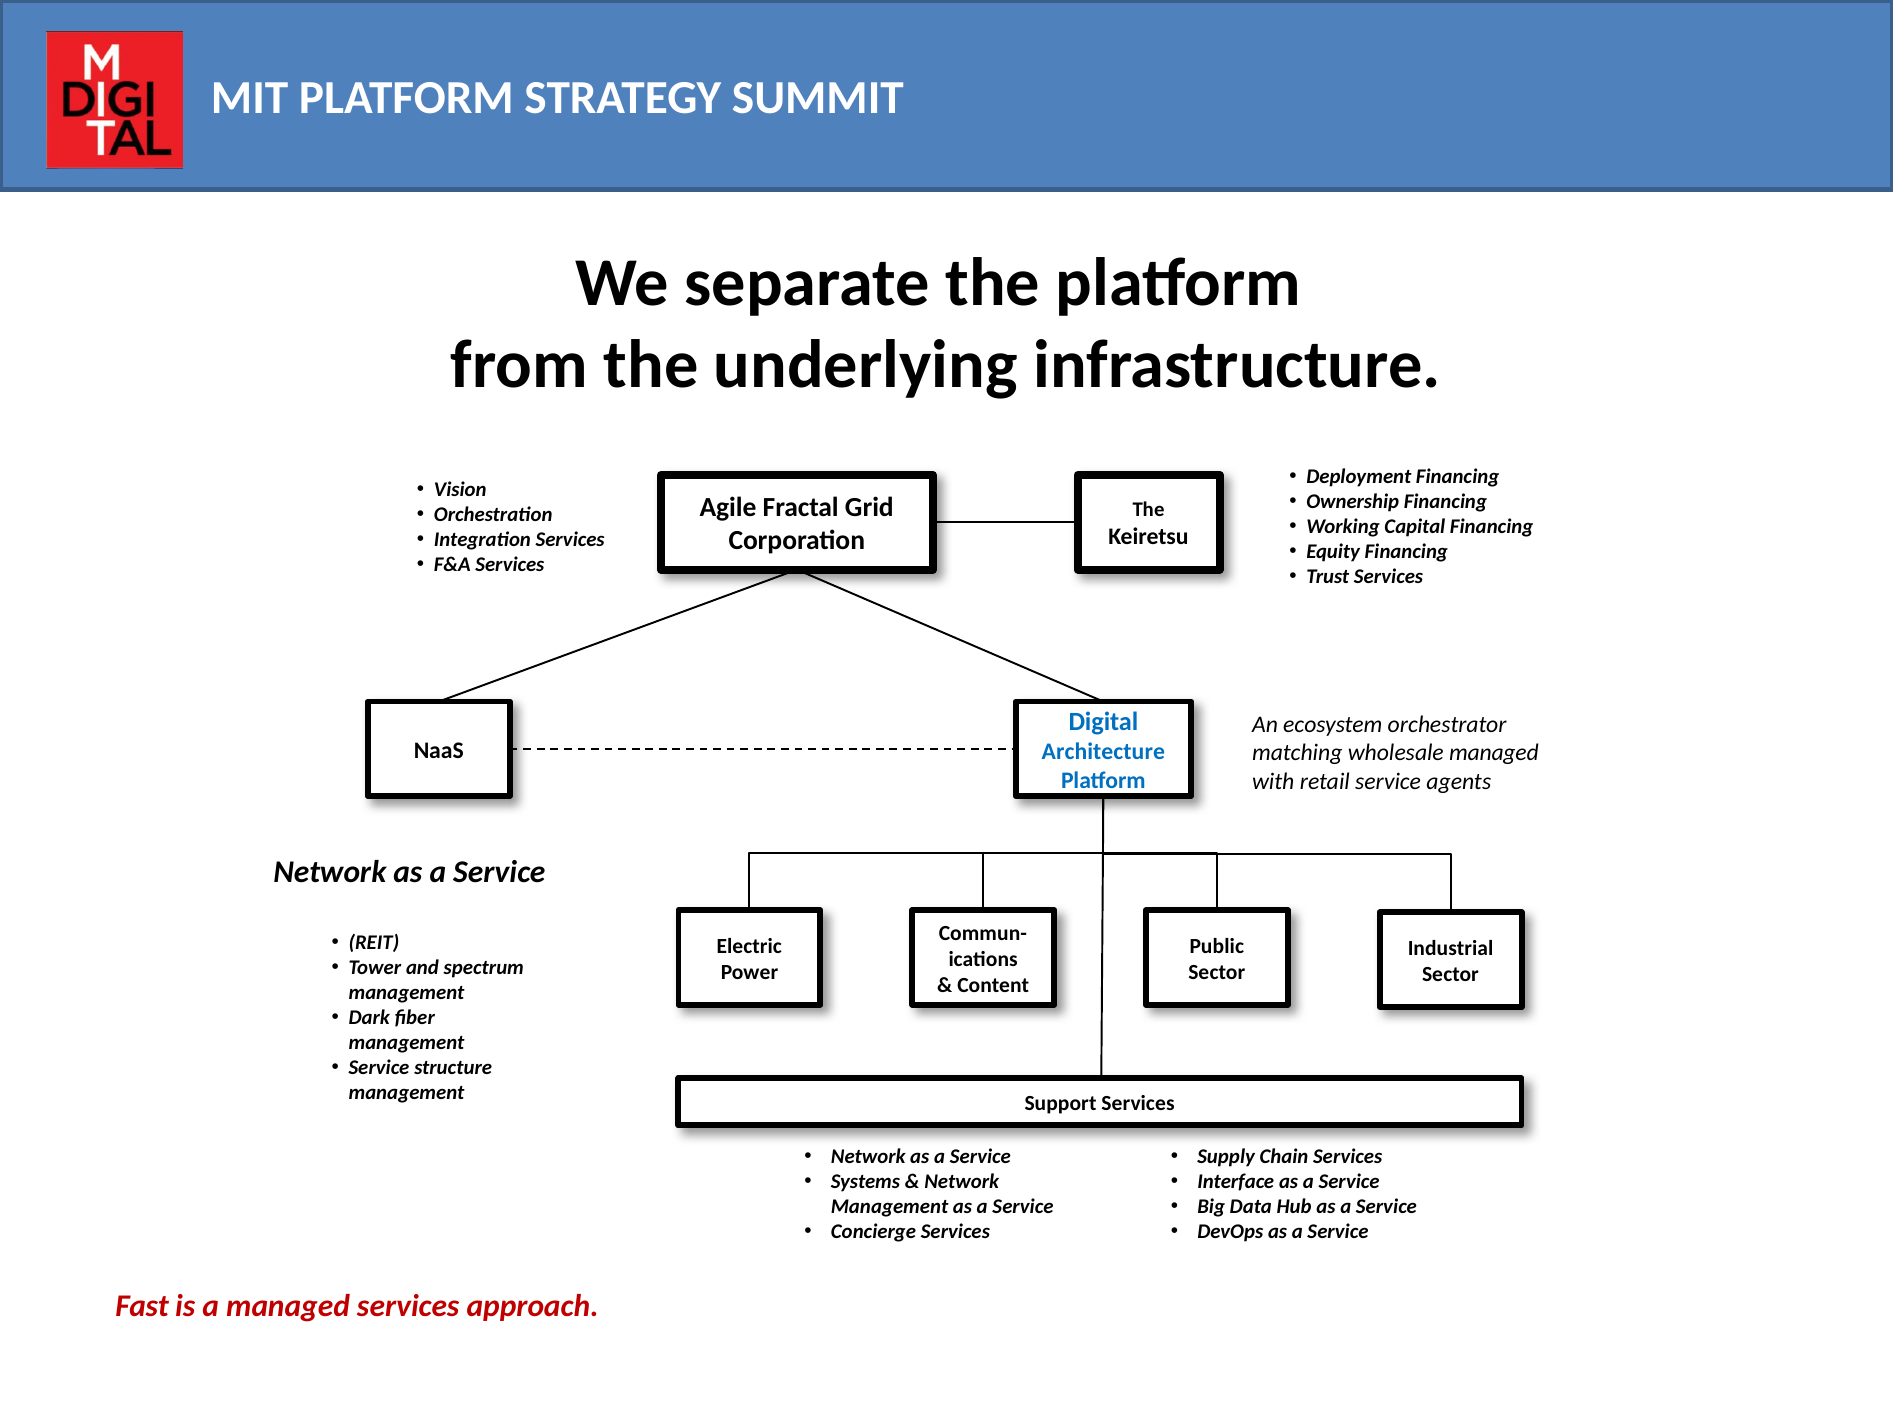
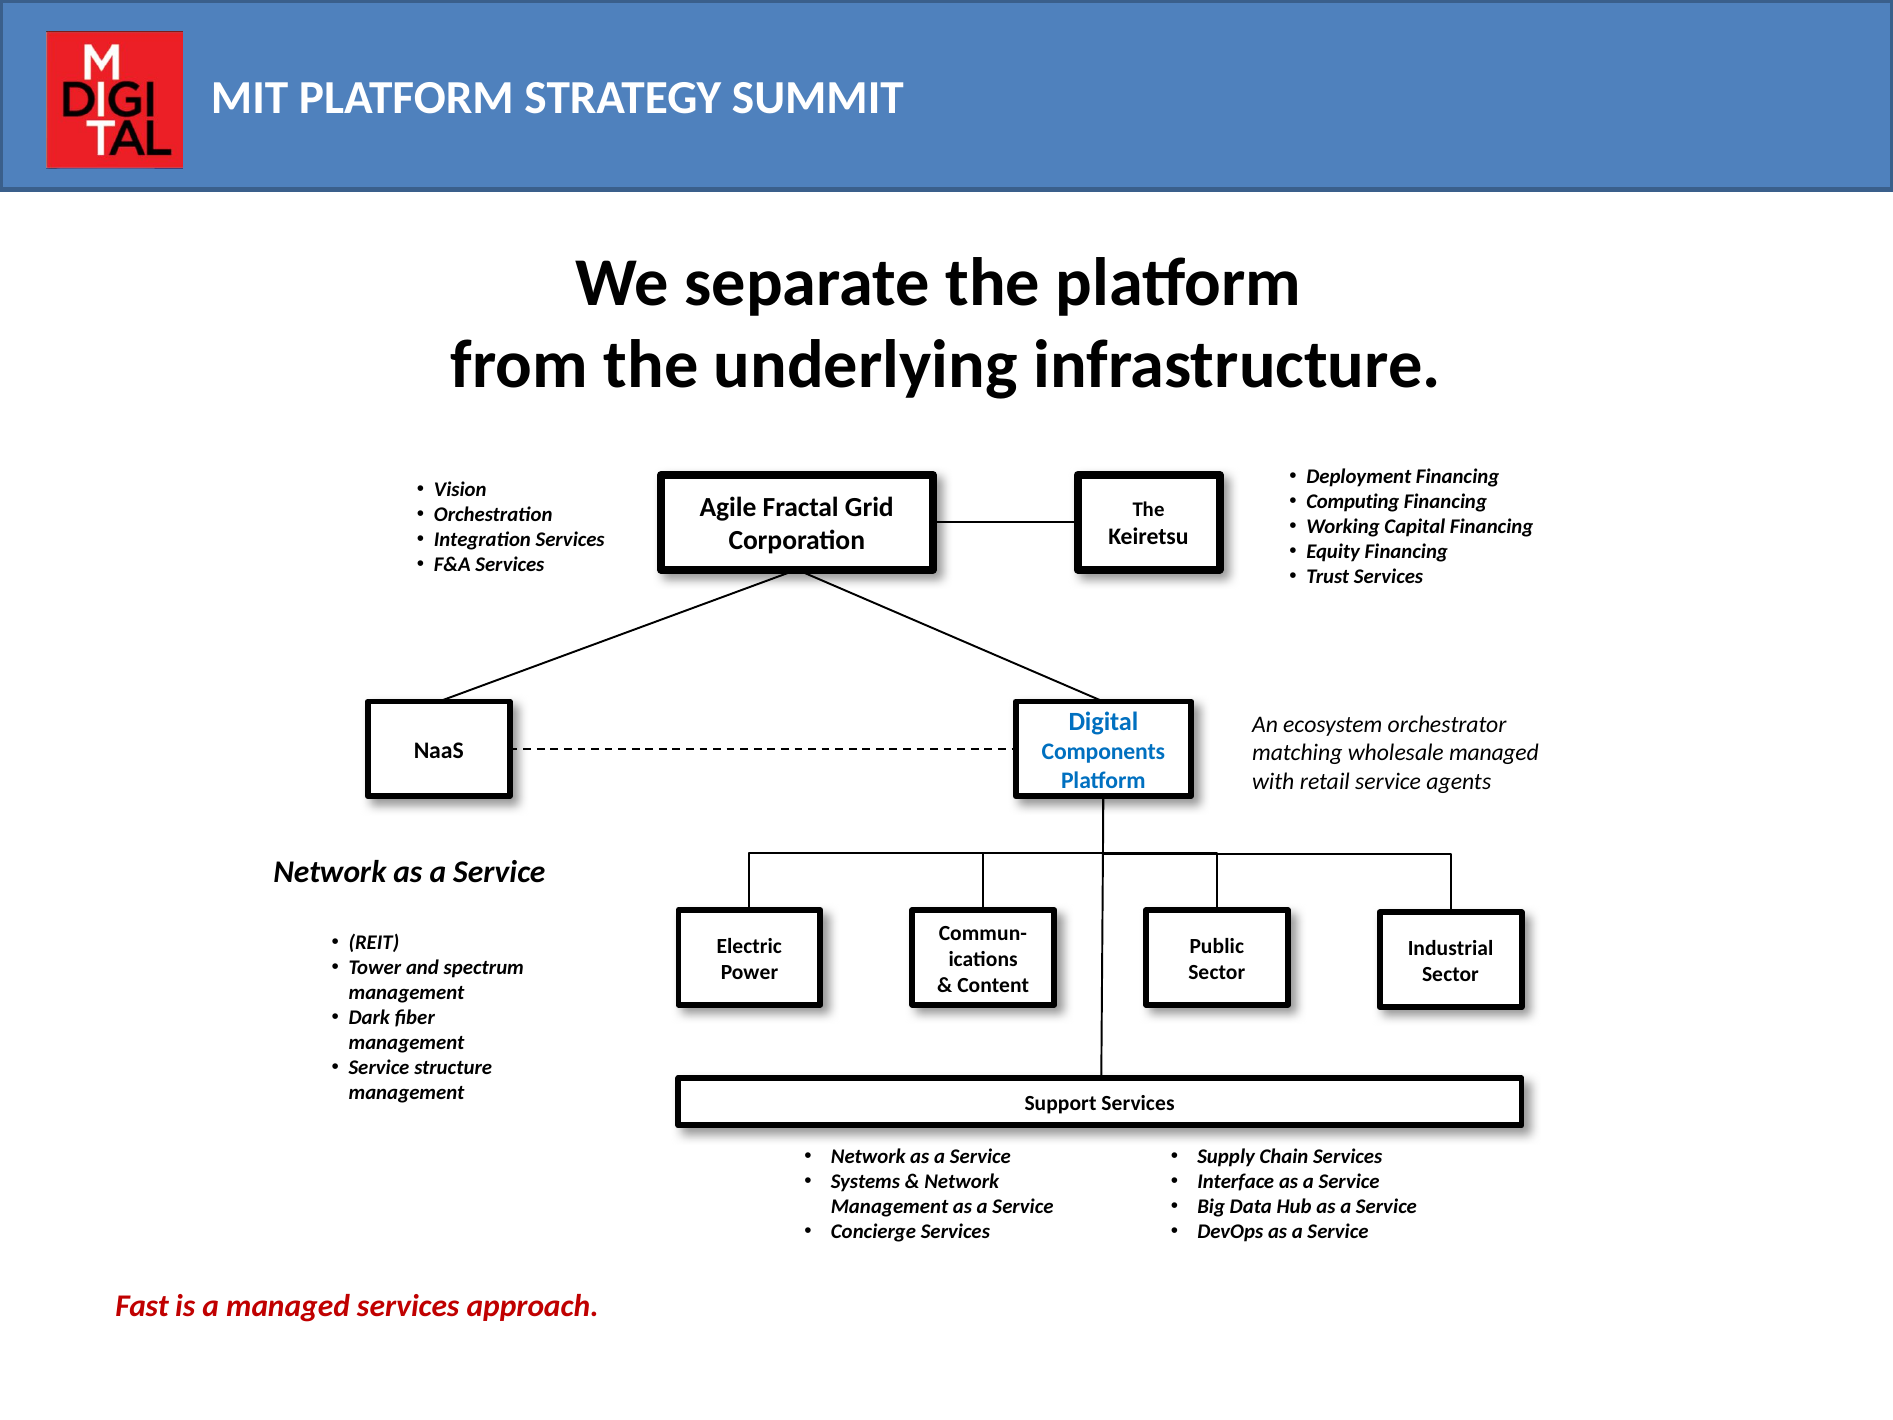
Ownership: Ownership -> Computing (1353, 501)
Architecture: Architecture -> Components (1103, 752)
